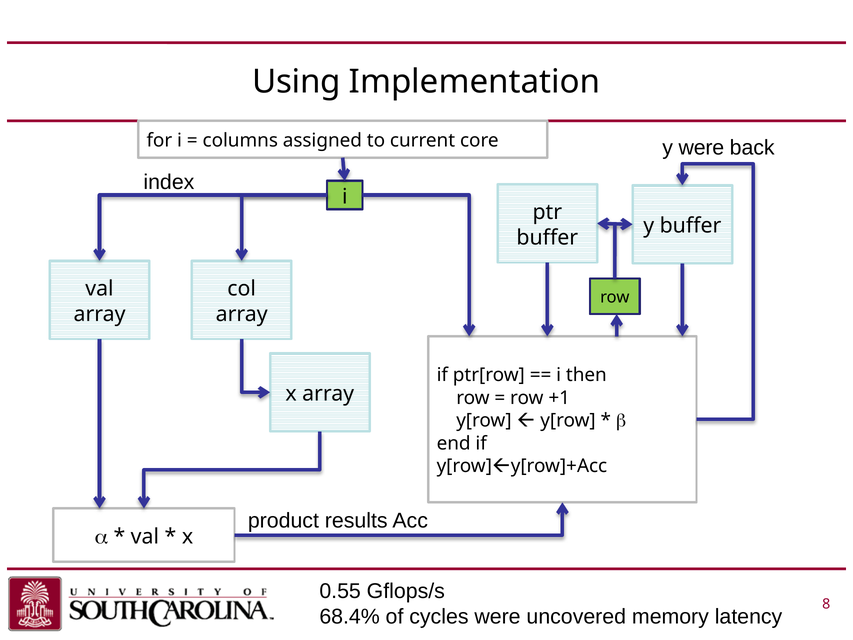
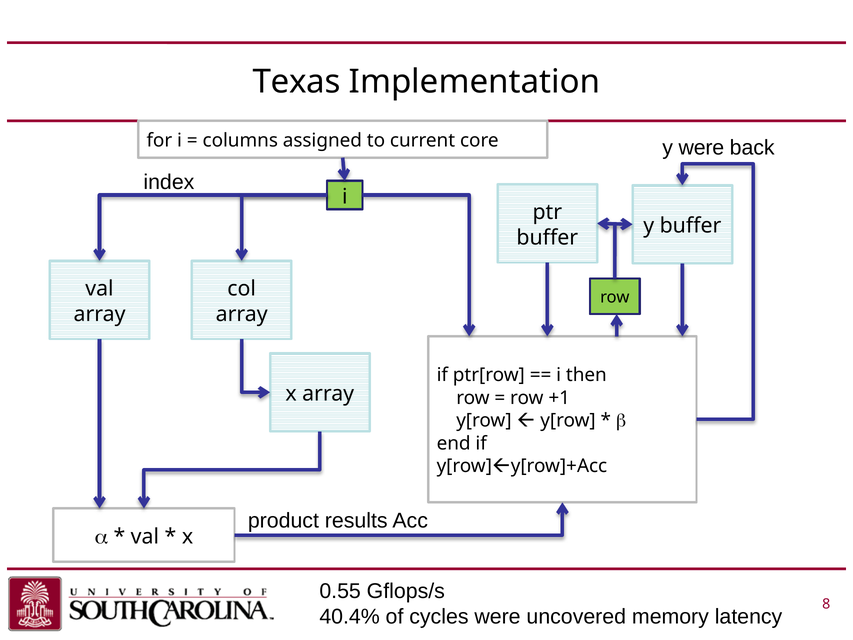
Using: Using -> Texas (297, 82)
68.4%: 68.4% -> 40.4% (350, 616)
